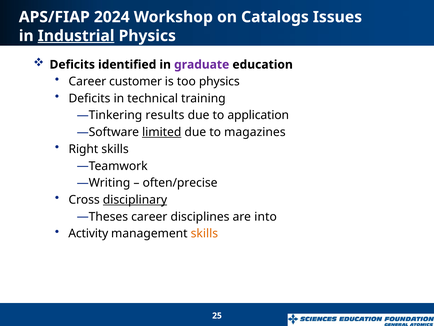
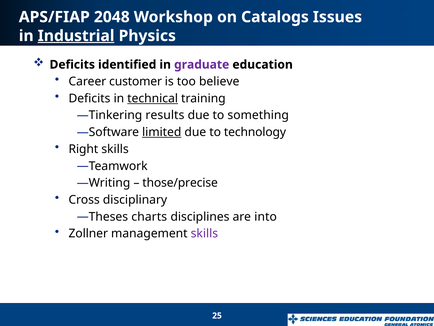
2024: 2024 -> 2048 (112, 17)
too physics: physics -> believe (219, 81)
technical underline: none -> present (153, 98)
application: application -> something (258, 115)
magazines: magazines -> technology (255, 132)
often/precise: often/precise -> those/precise (180, 183)
disciplinary underline: present -> none (135, 200)
career: career -> charts (149, 216)
Activity: Activity -> Zollner (88, 233)
skills colour: orange -> purple (204, 233)
